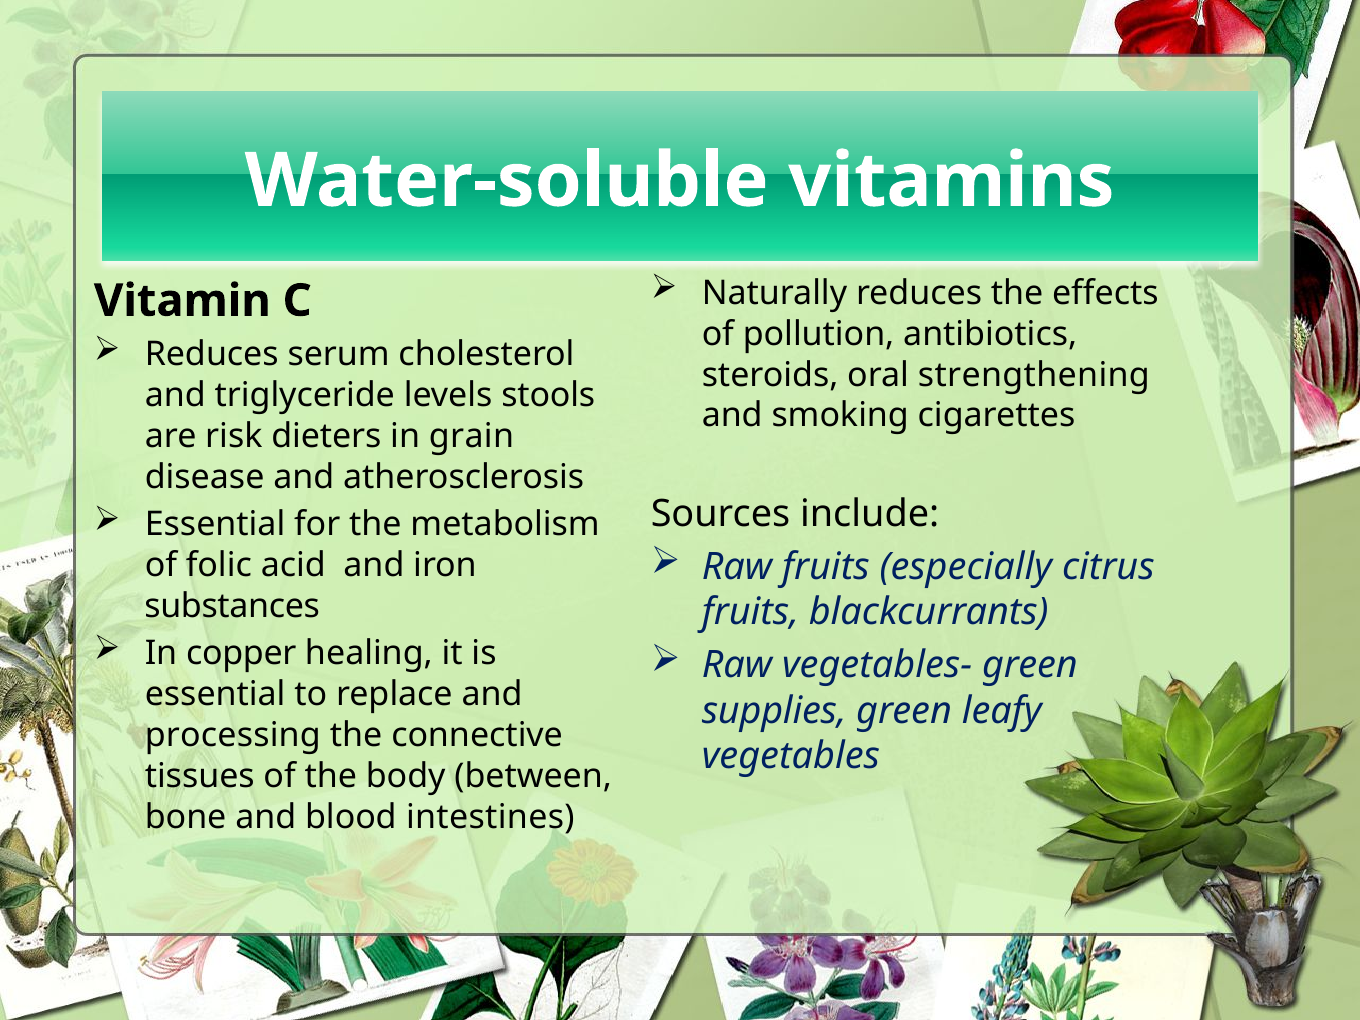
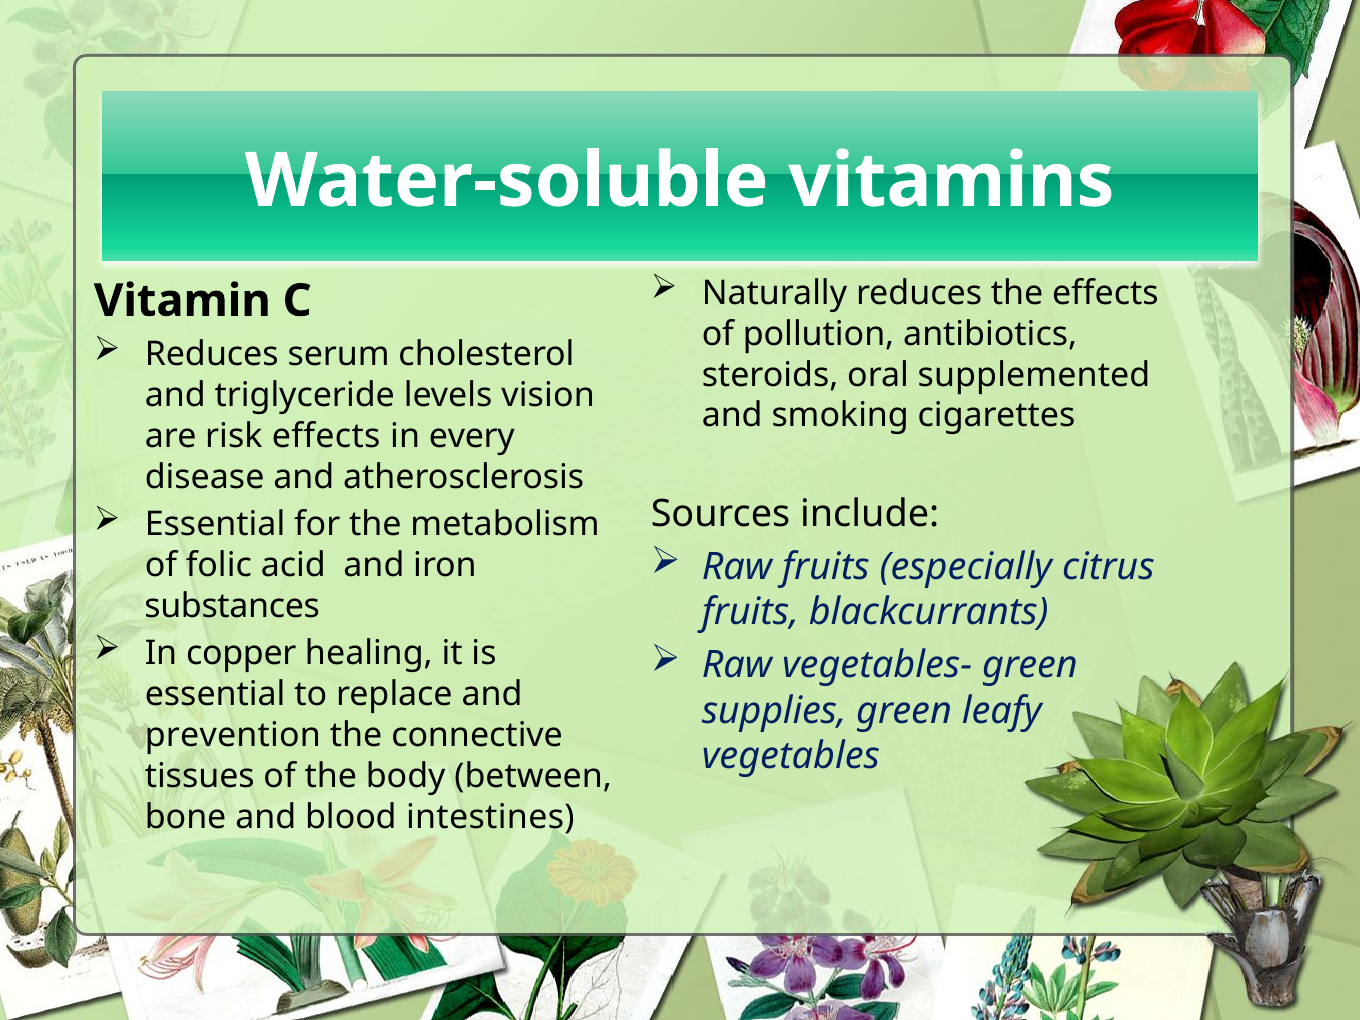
strengthening: strengthening -> supplemented (1034, 375)
stools: stools -> vision (548, 395)
risk dieters: dieters -> effects (326, 436)
grain: grain -> every (472, 436)
processing: processing -> prevention (233, 735)
